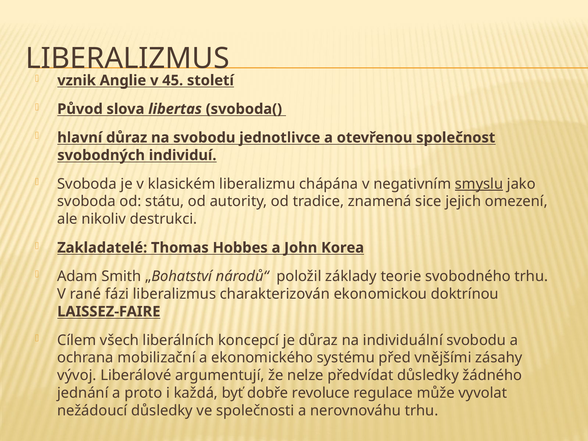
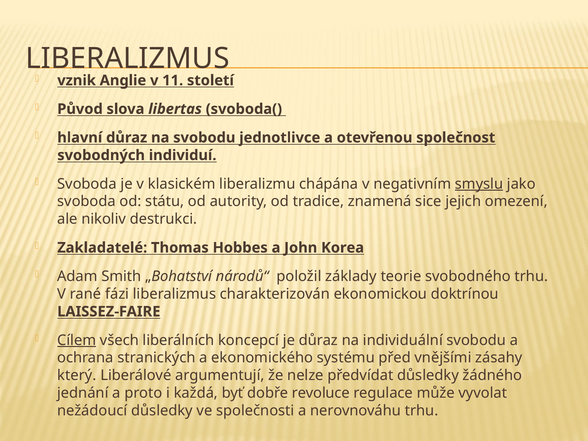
45: 45 -> 11 (173, 80)
Cílem underline: none -> present (77, 340)
mobilizační: mobilizační -> stranických (156, 358)
vývoj: vývoj -> který (77, 375)
